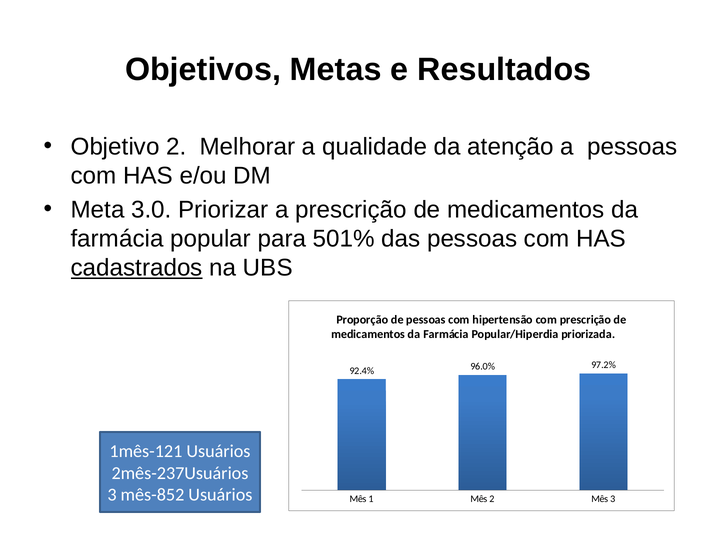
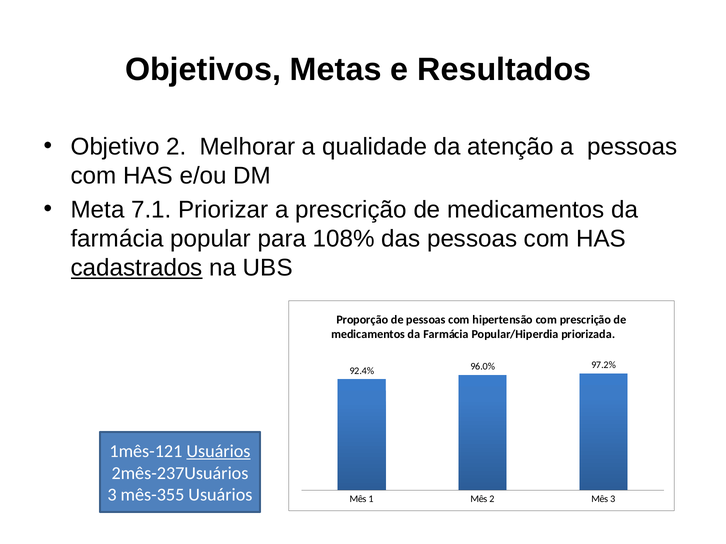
3.0: 3.0 -> 7.1 (151, 210)
501%: 501% -> 108% (344, 239)
Usuários underline: none -> present (218, 452)
mês-852: mês-852 -> mês-355 (152, 495)
